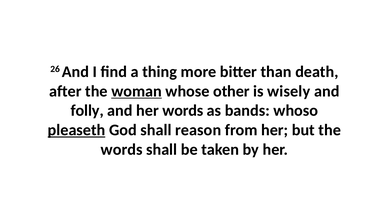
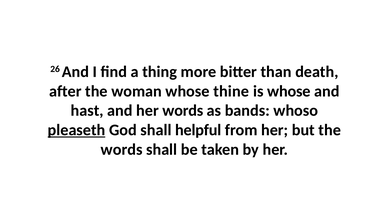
woman underline: present -> none (137, 91)
other: other -> thine (231, 91)
is wisely: wisely -> whose (289, 91)
folly: folly -> hast (87, 111)
reason: reason -> helpful (198, 130)
